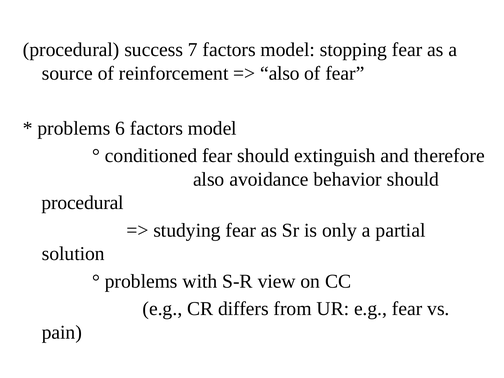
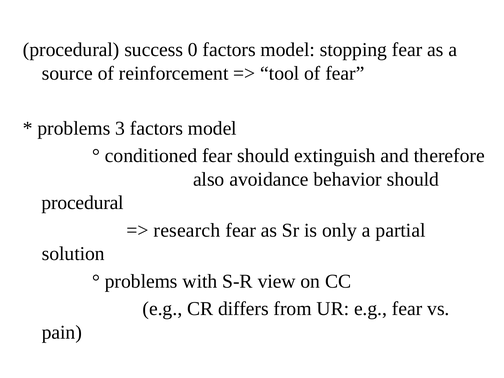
7: 7 -> 0 (193, 50)
also: also -> tool (280, 73)
6: 6 -> 3 (120, 128)
studying: studying -> research (187, 230)
